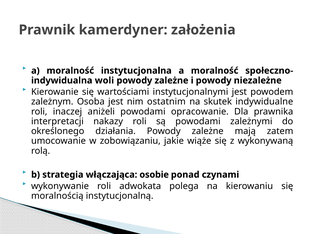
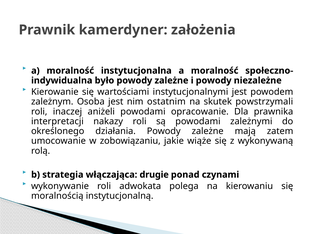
woli: woli -> było (104, 80)
indywidualne: indywidualne -> powstrzymali (264, 102)
osobie: osobie -> drugie (154, 175)
